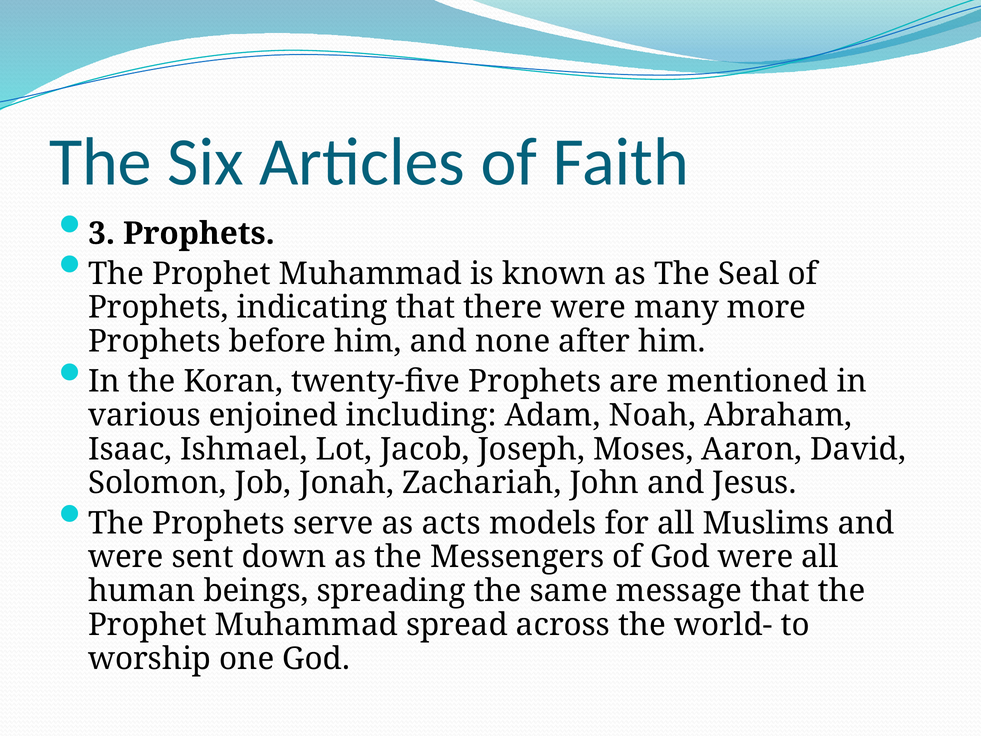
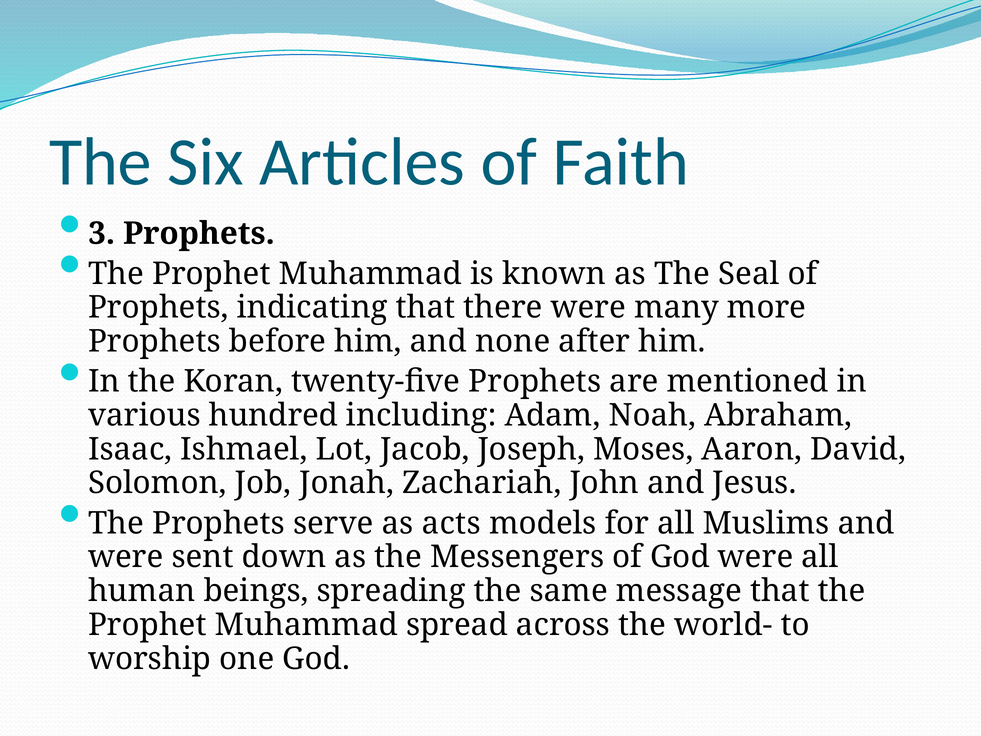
enjoined: enjoined -> hundred (273, 415)
